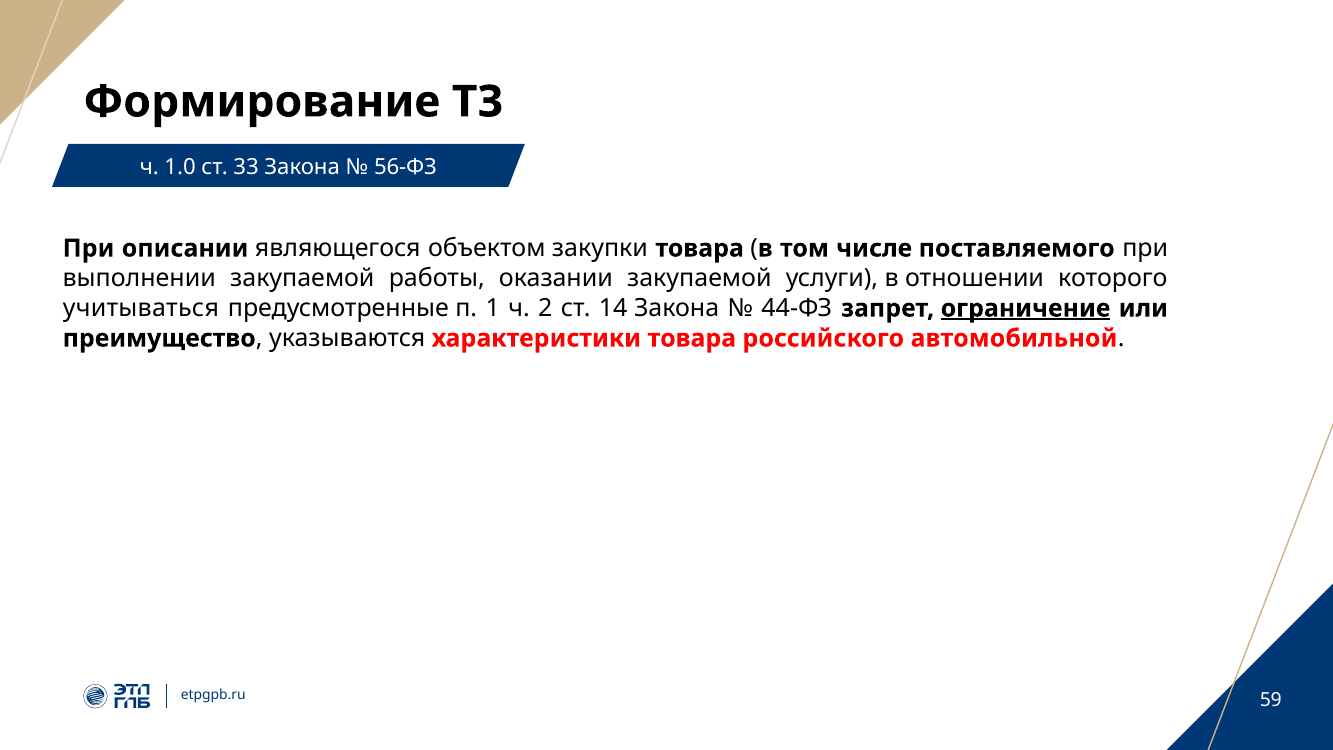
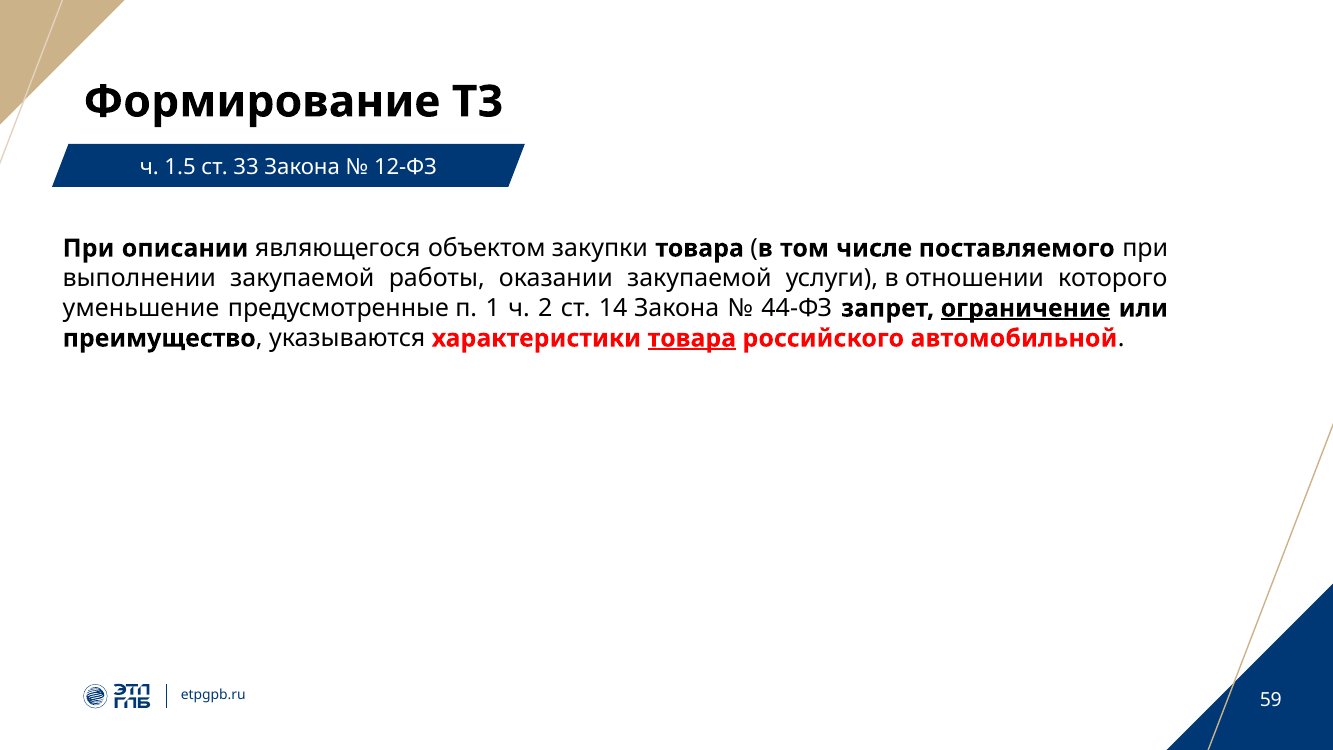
1.0: 1.0 -> 1.5 (180, 167)
56-ФЗ: 56-ФЗ -> 12-ФЗ (405, 167)
учитываться: учитываться -> уменьшение (141, 308)
товара underline: none -> present (692, 338)
